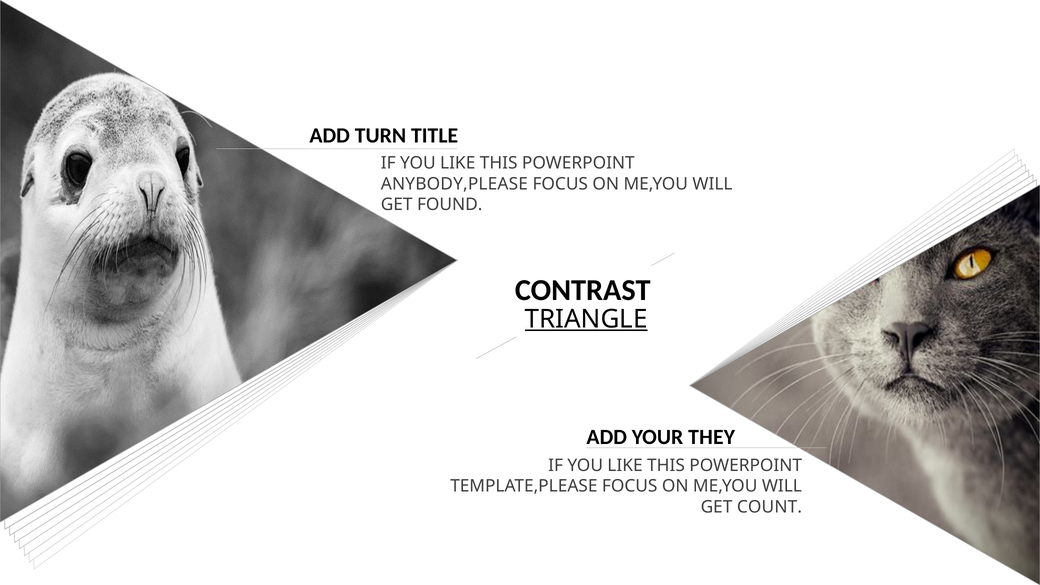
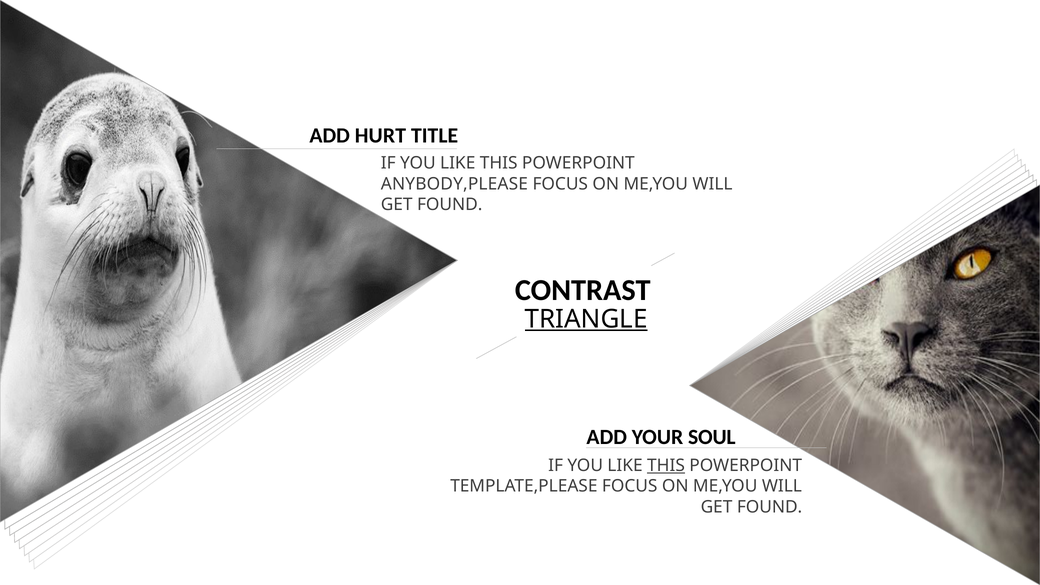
TURN: TURN -> HURT (380, 135)
THEY: THEY -> SOUL (712, 437)
THIS underline: none -> present (666, 465)
COUNT: COUNT -> FOUND (770, 507)
